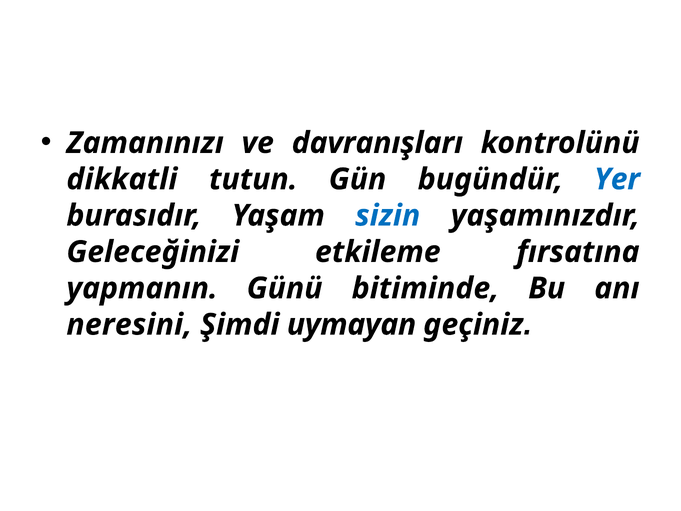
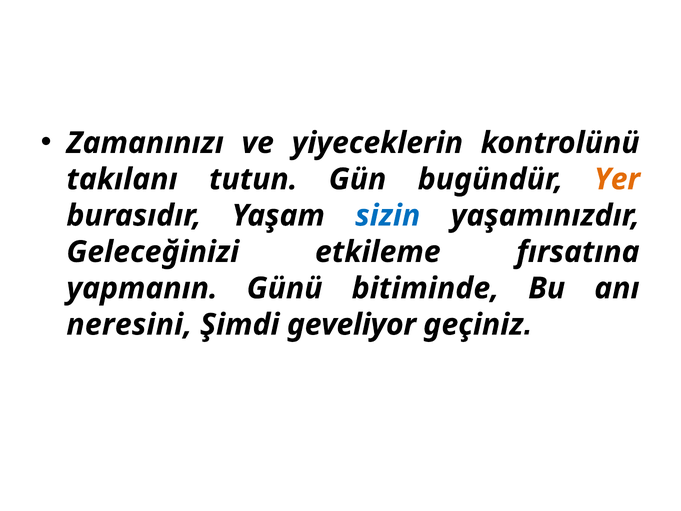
davranışları: davranışları -> yiyeceklerin (377, 143)
dikkatli: dikkatli -> takılanı (122, 179)
Yer colour: blue -> orange (617, 179)
uymayan: uymayan -> geveliyor (352, 325)
